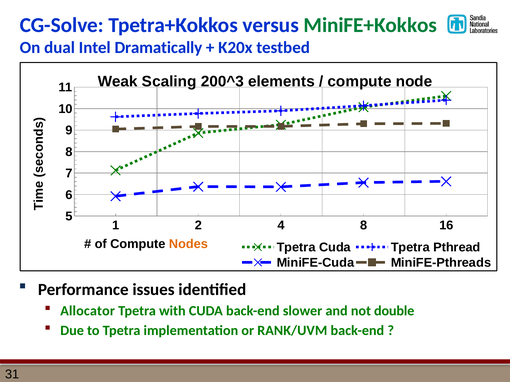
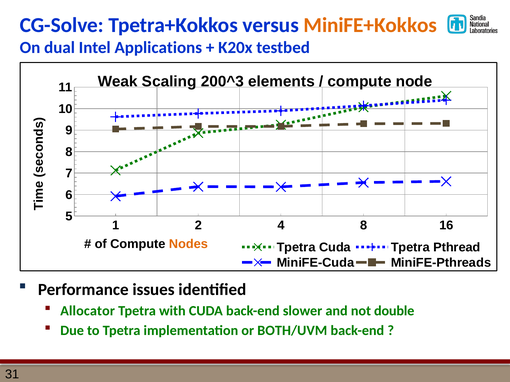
MiniFE+Kokkos colour: green -> orange (370, 25)
Dramatically: Dramatically -> Applications (158, 48)
RANK/UVM: RANK/UVM -> BOTH/UVM (292, 331)
